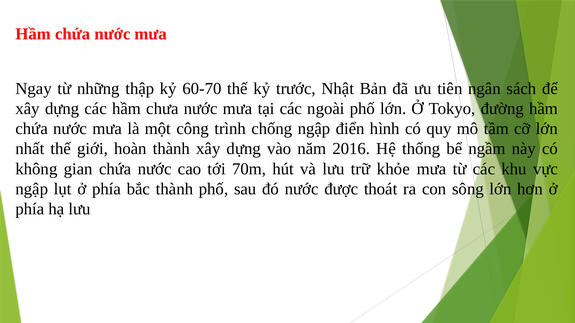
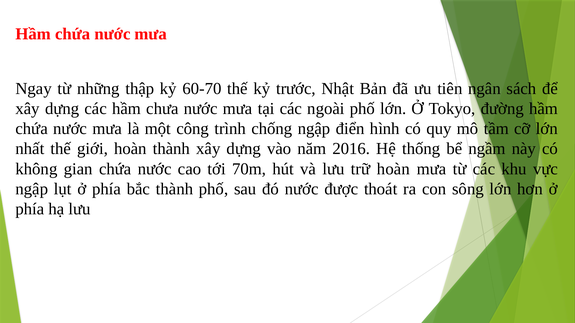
trữ khỏe: khỏe -> hoàn (393, 169)
